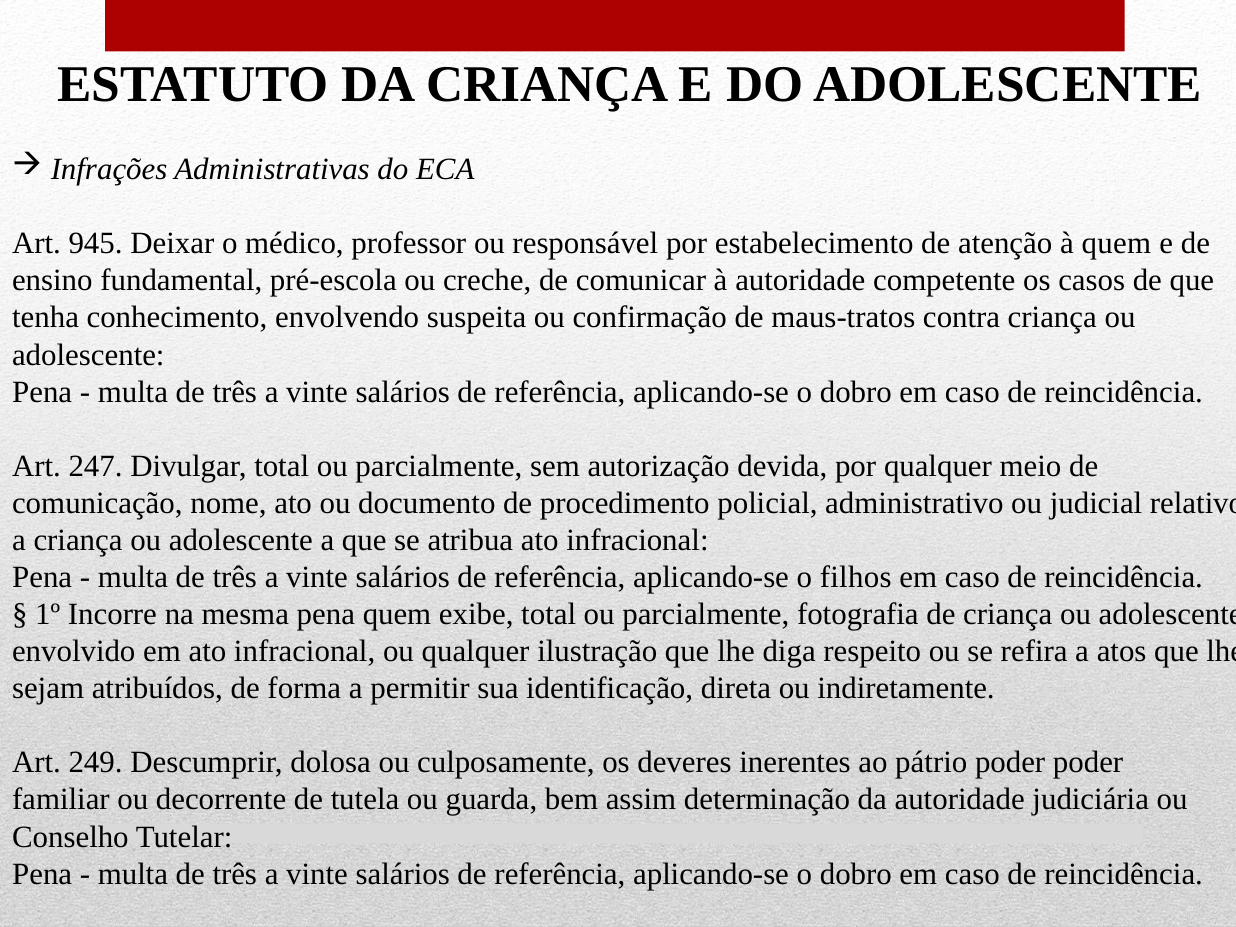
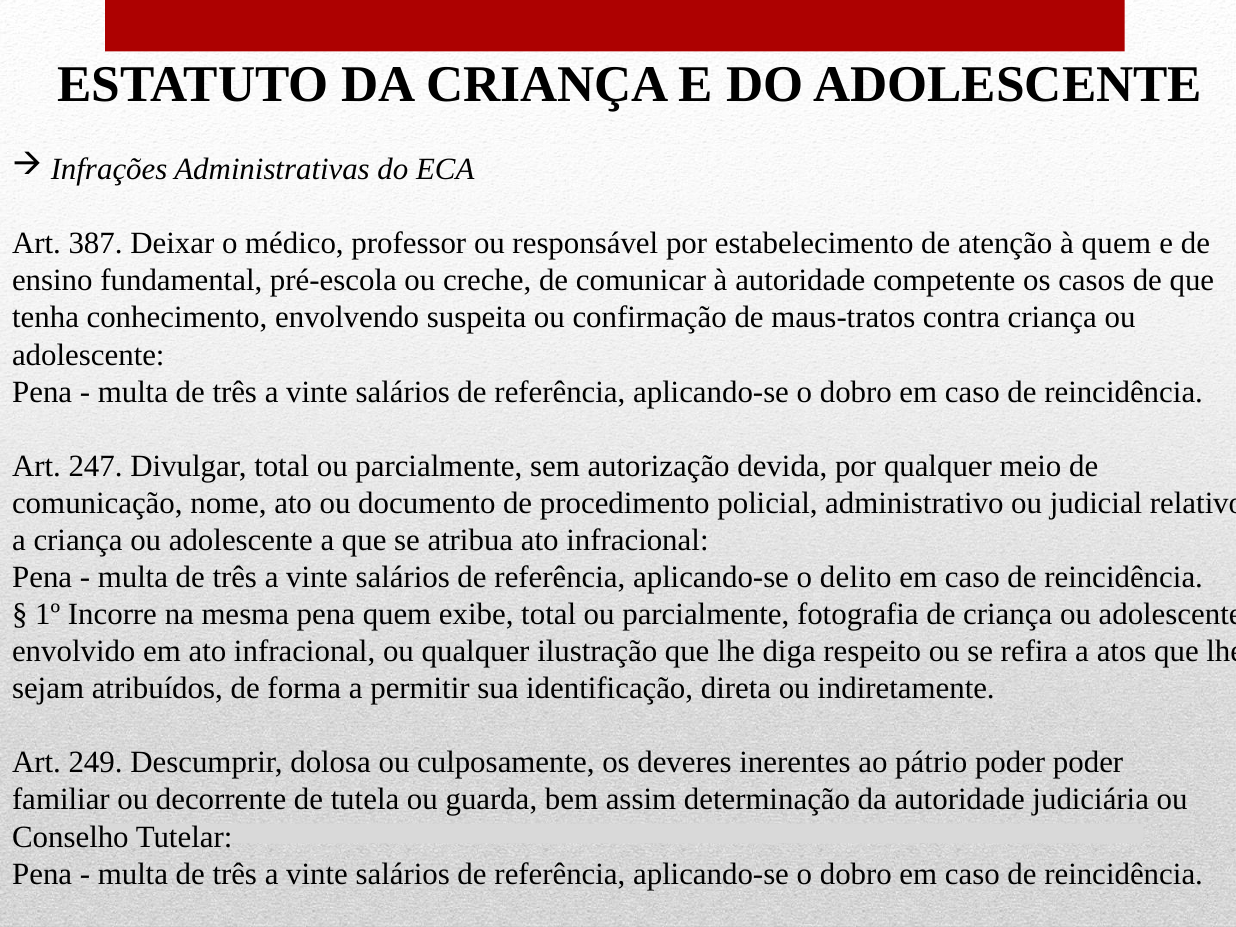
945: 945 -> 387 (96, 244)
filhos: filhos -> delito (856, 577)
